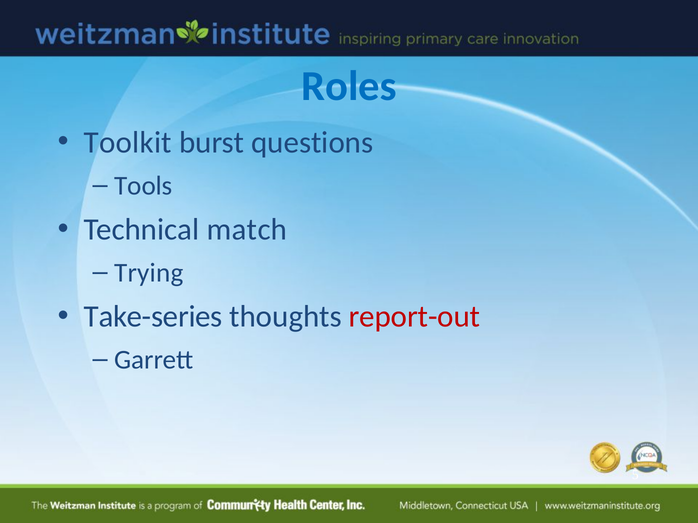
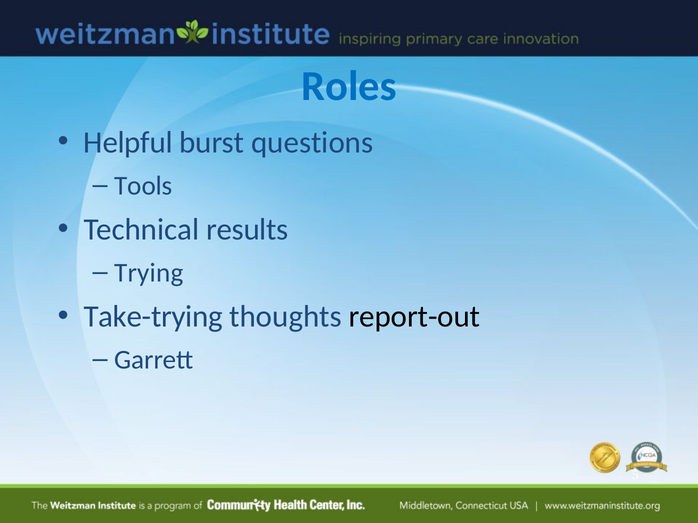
Toolkit: Toolkit -> Helpful (128, 142)
match: match -> results (247, 230)
Take-series: Take-series -> Take-trying (153, 317)
report-out colour: red -> black (414, 317)
